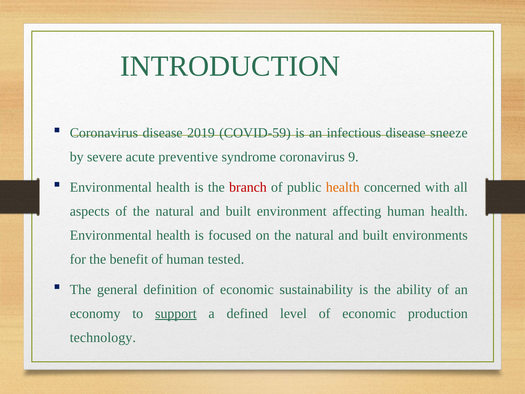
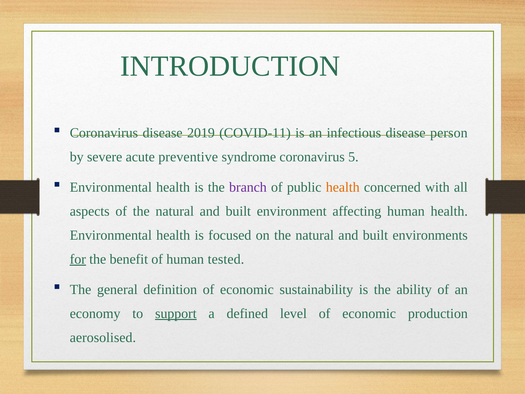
COVID-59: COVID-59 -> COVID-11 (255, 133)
sneeze: sneeze -> person (449, 133)
9: 9 -> 5 (353, 157)
branch colour: red -> purple (248, 187)
for underline: none -> present (78, 259)
technology: technology -> aerosolised (103, 337)
